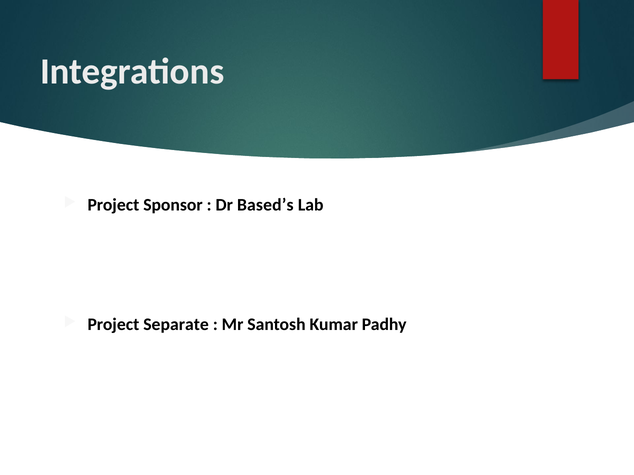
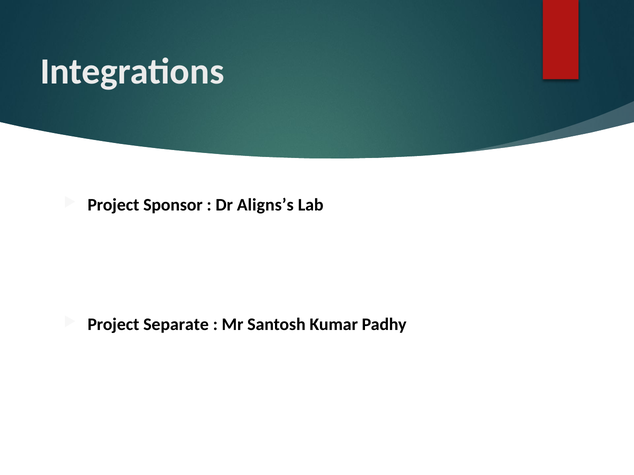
Based’s: Based’s -> Aligns’s (265, 205)
